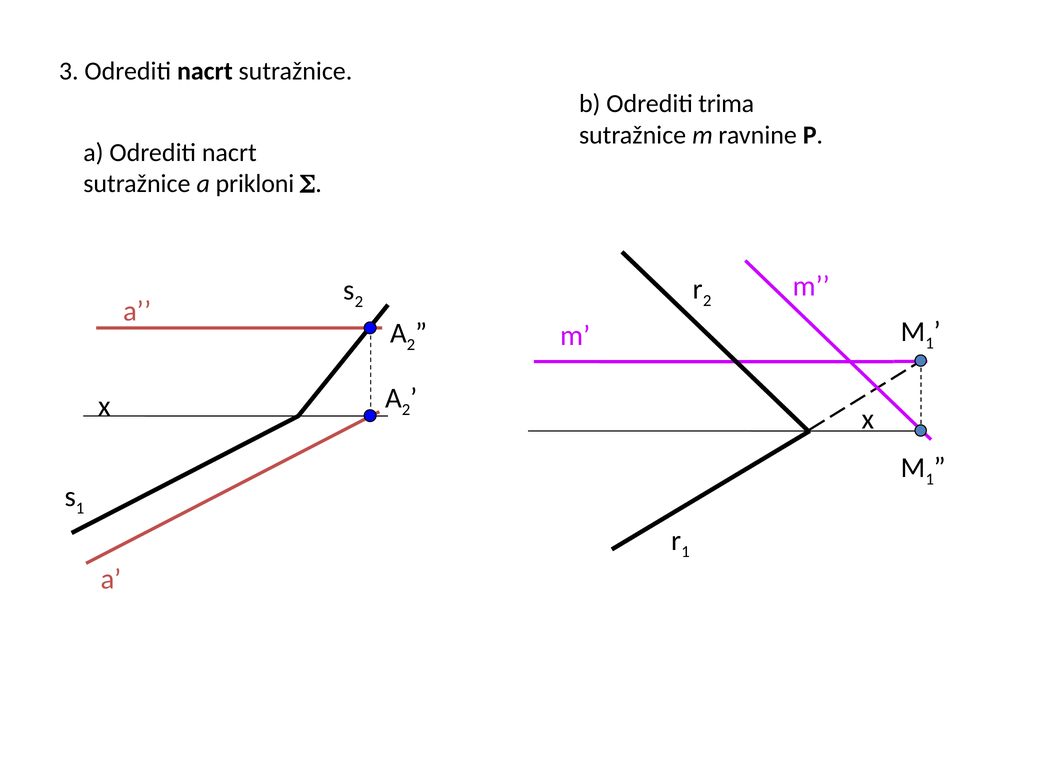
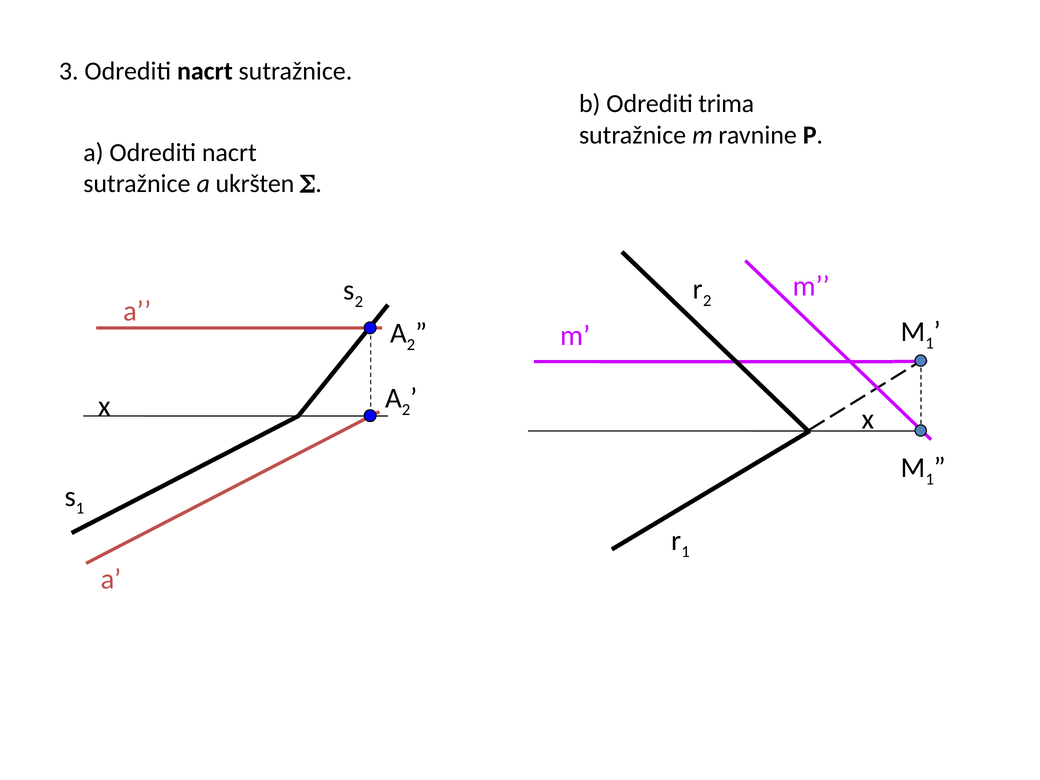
prikloni: prikloni -> ukršten (255, 184)
